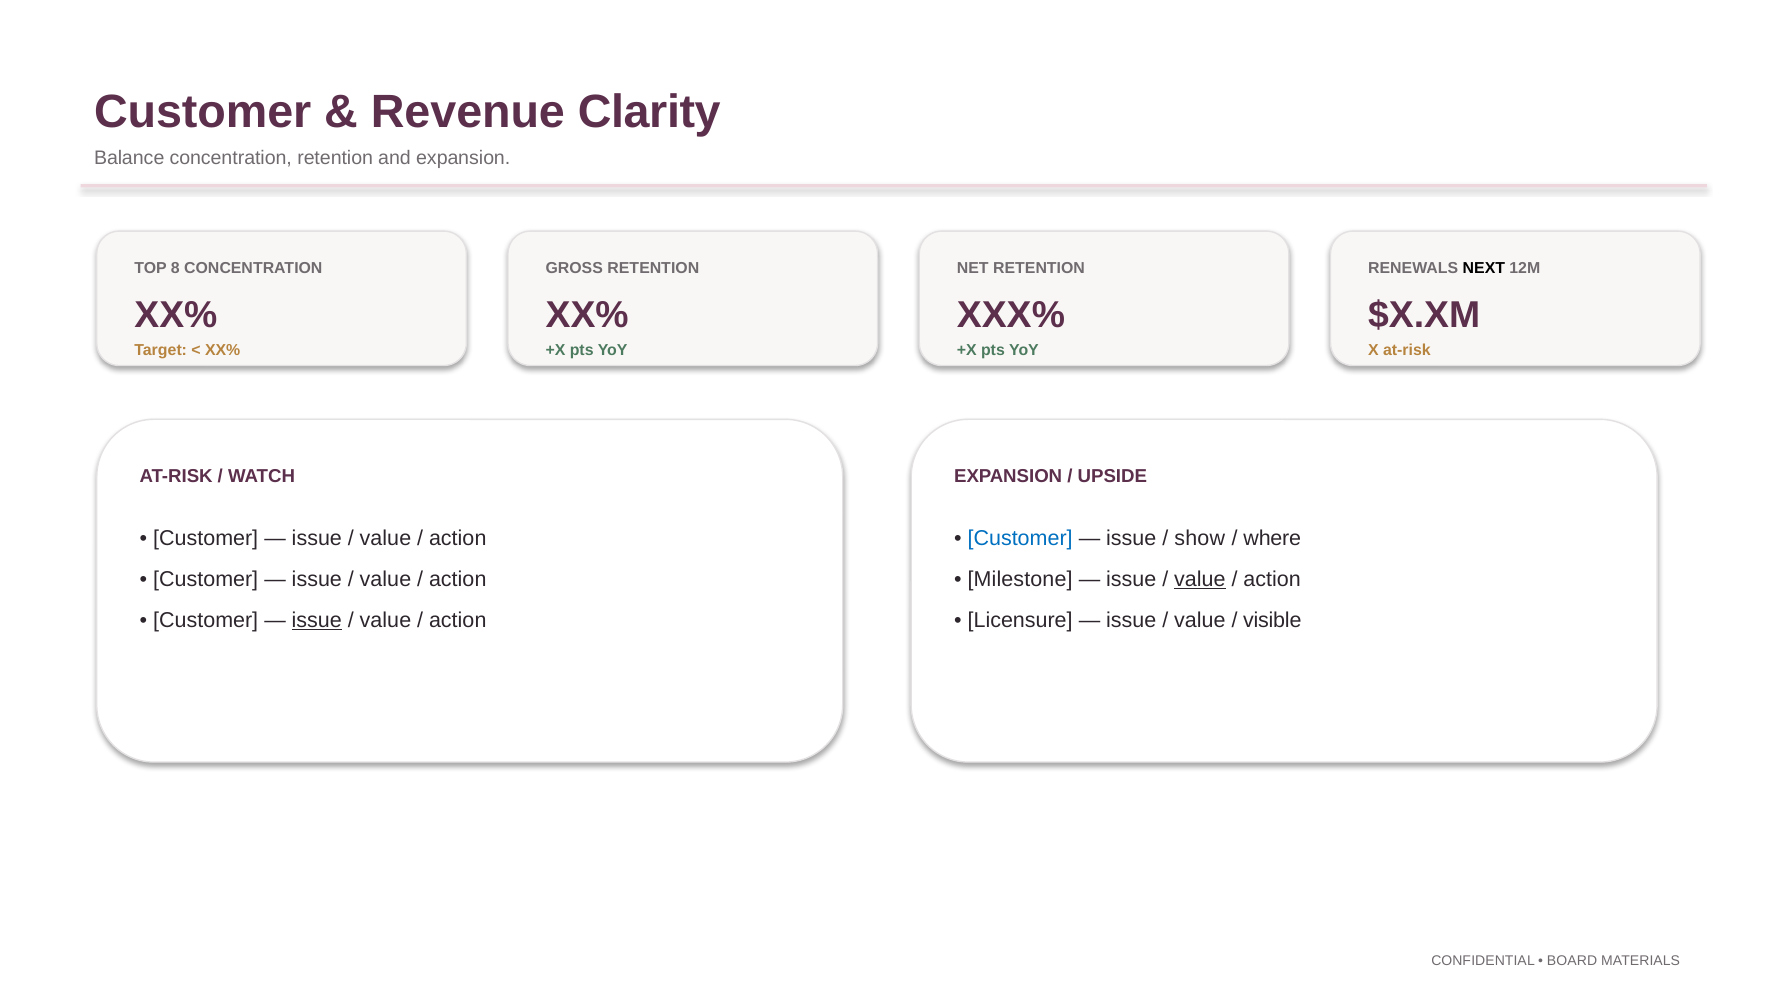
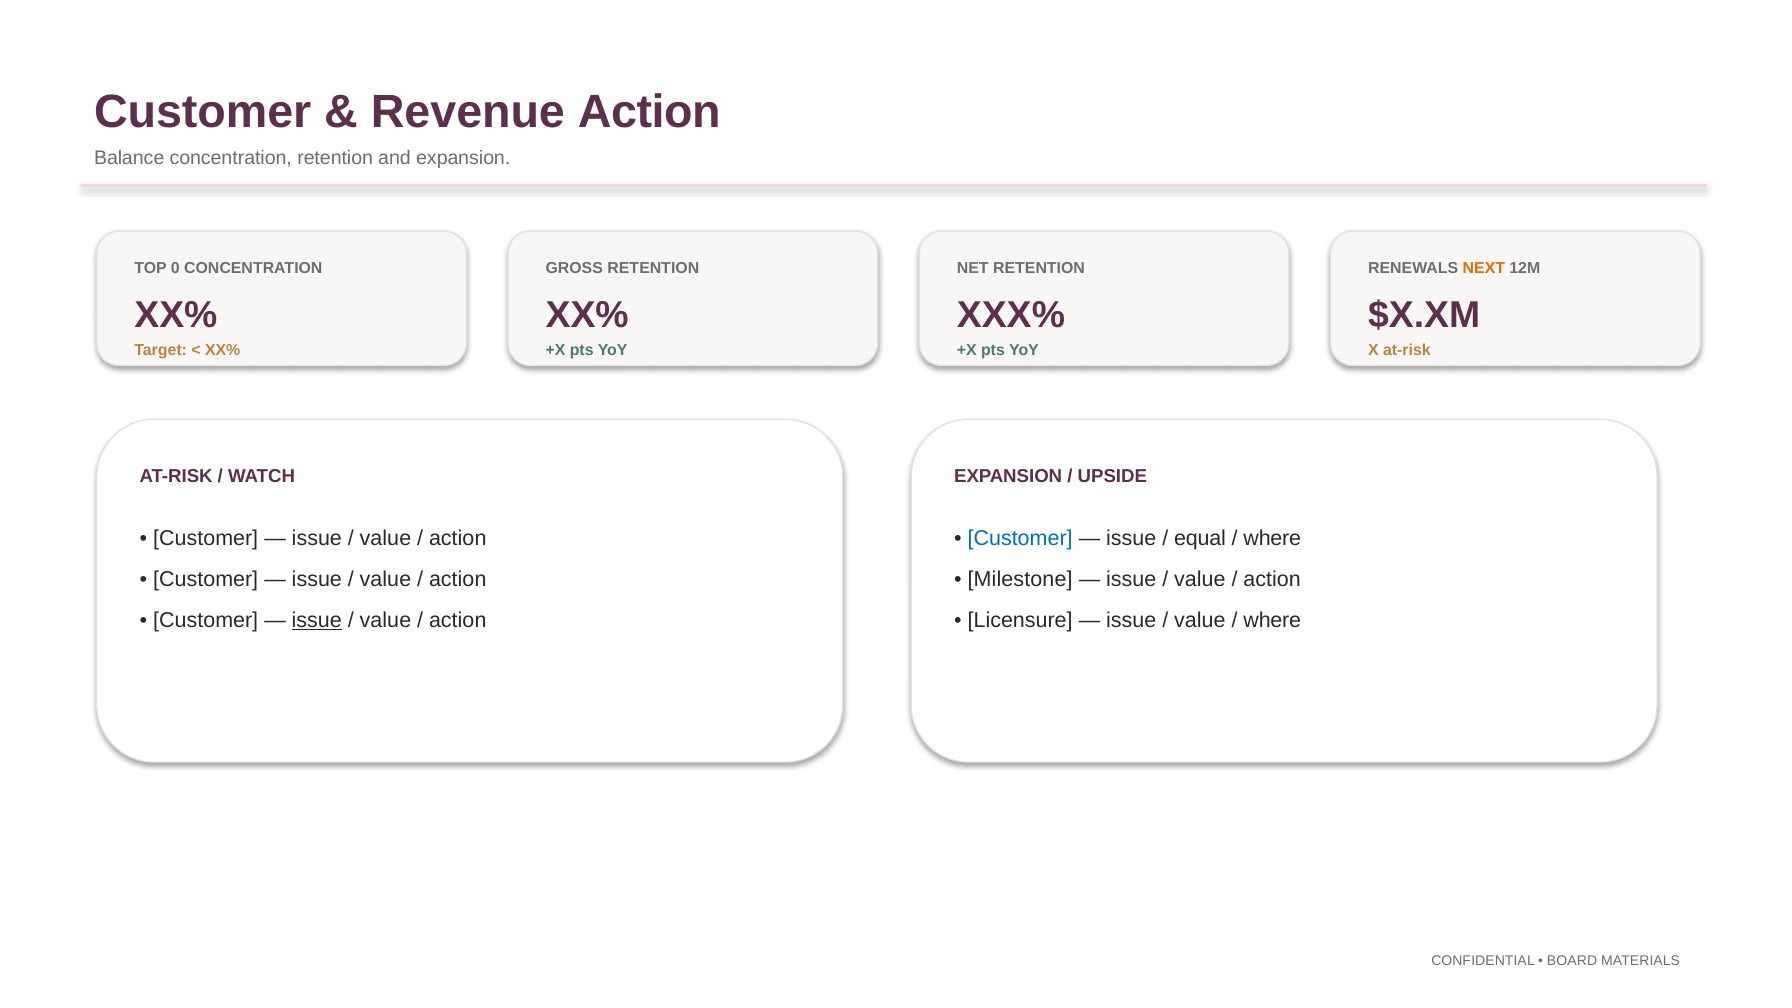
Revenue Clarity: Clarity -> Action (649, 112)
8: 8 -> 0 (175, 269)
NEXT colour: black -> orange (1484, 269)
show: show -> equal (1200, 539)
value underline: present -> none (1200, 579)
visible: visible -> where (1272, 620)
